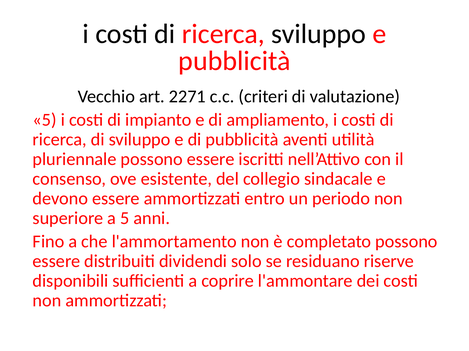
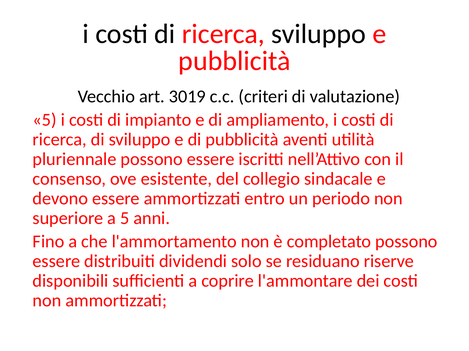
2271: 2271 -> 3019 (187, 97)
